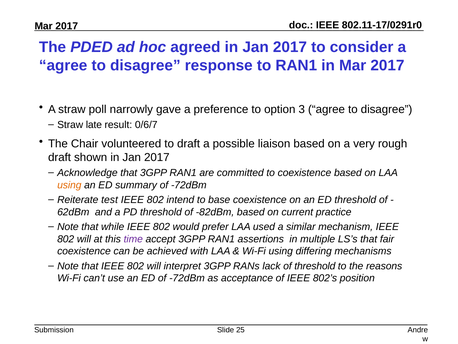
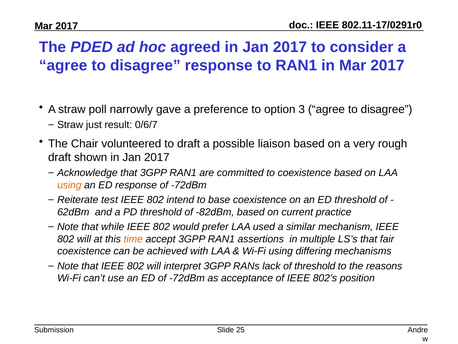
late: late -> just (94, 125)
ED summary: summary -> response (136, 185)
time colour: purple -> orange (133, 239)
